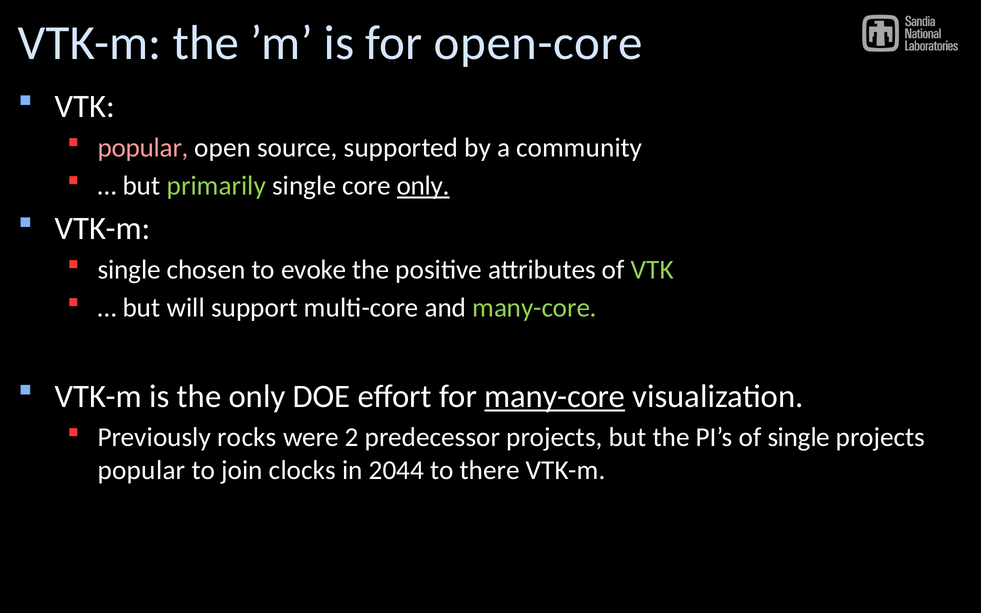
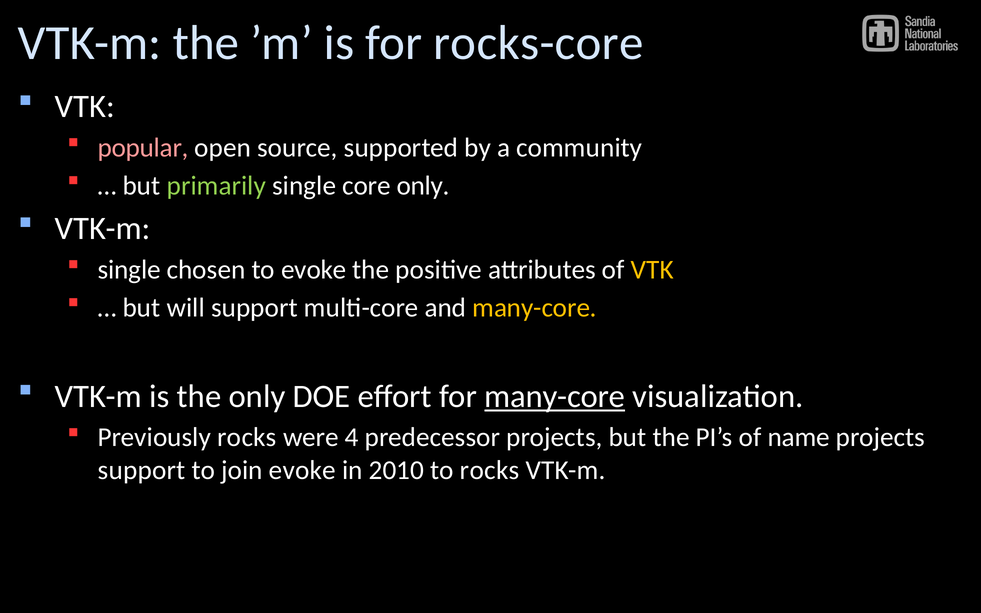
open-core: open-core -> rocks-core (538, 43)
only underline: present -> none (423, 186)
VTK colour: light green -> yellow (652, 270)
many-core colour: light green -> yellow (535, 308)
2: 2 -> 4 (352, 438)
of single: single -> name (799, 438)
popular: popular -> support (142, 470)
join clocks: clocks -> evoke (302, 470)
2044: 2044 -> 2010 (396, 470)
to there: there -> rocks (490, 470)
